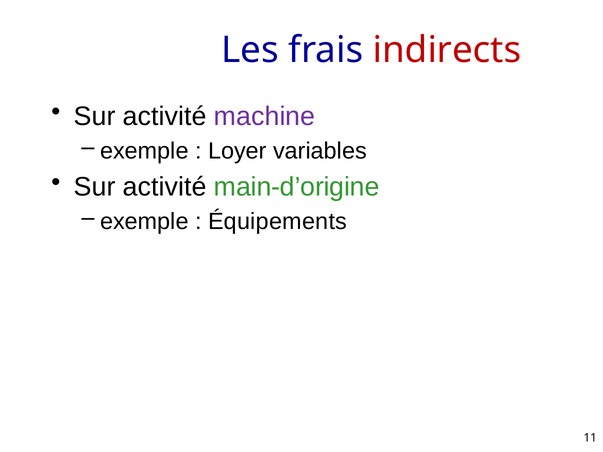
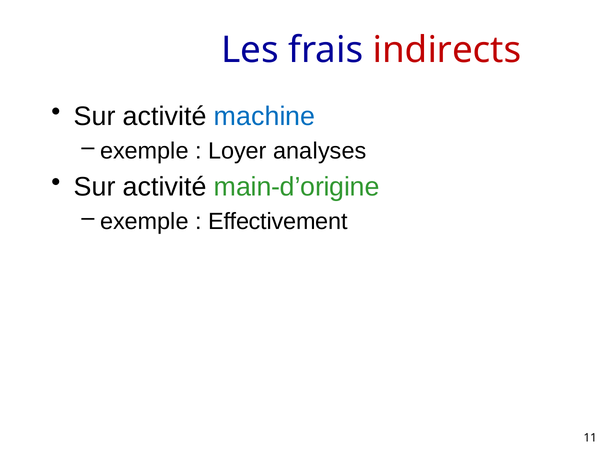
machine colour: purple -> blue (265, 116)
variables: variables -> analyses (320, 151)
Équipements: Équipements -> Effectivement (278, 221)
